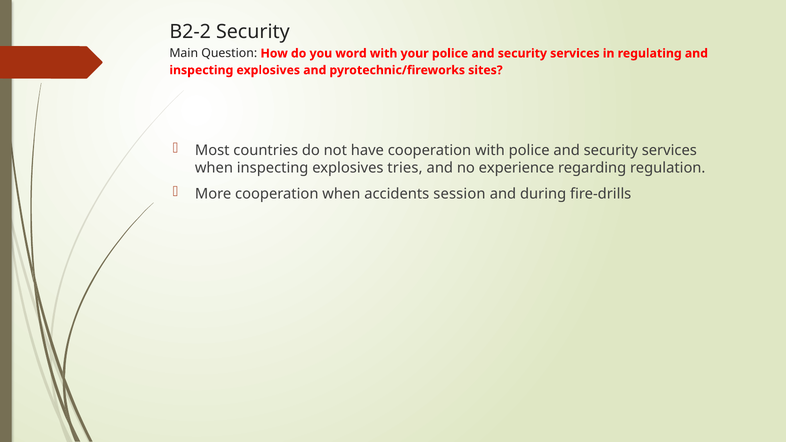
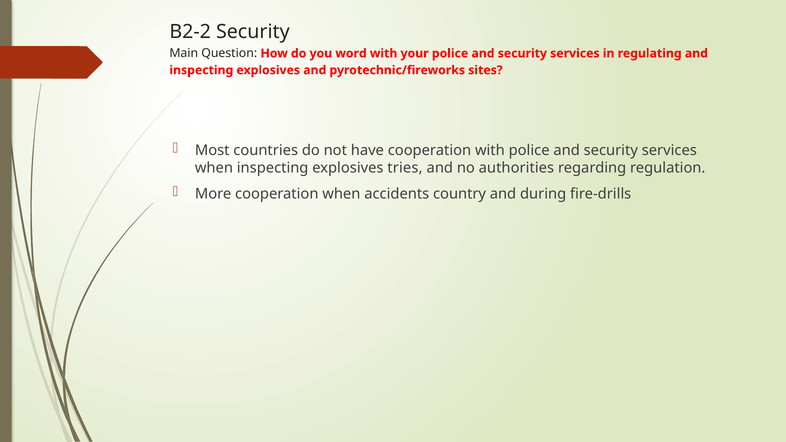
experience: experience -> authorities (516, 168)
session: session -> country (460, 194)
